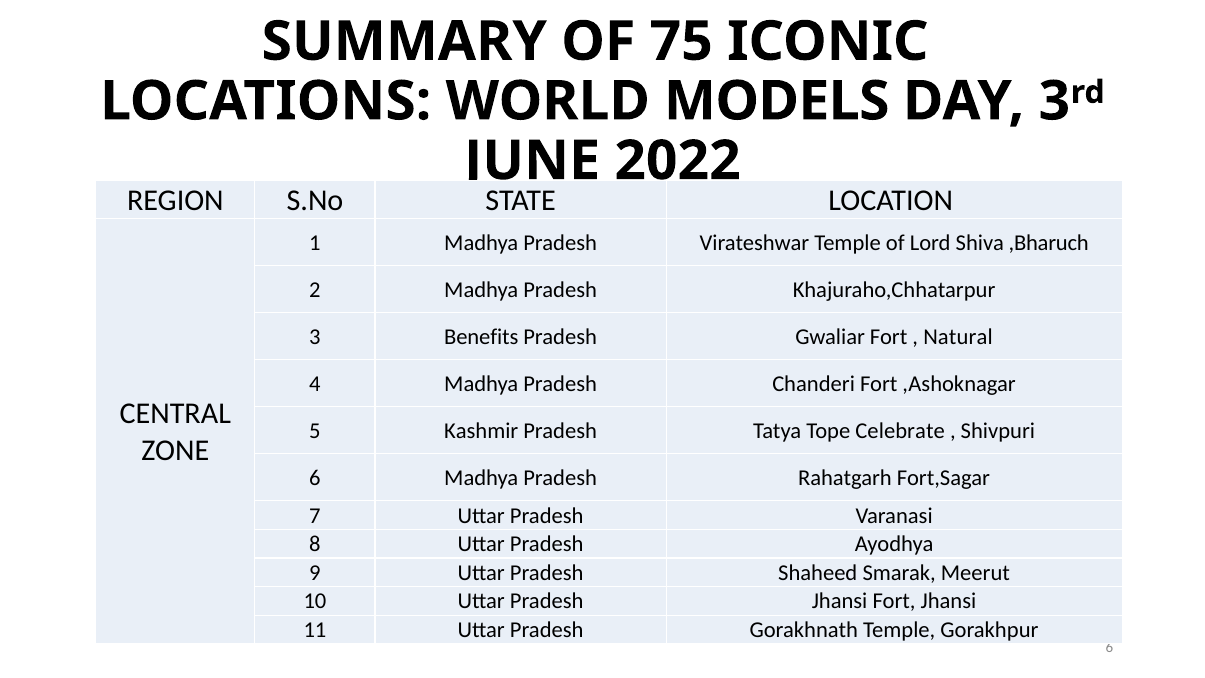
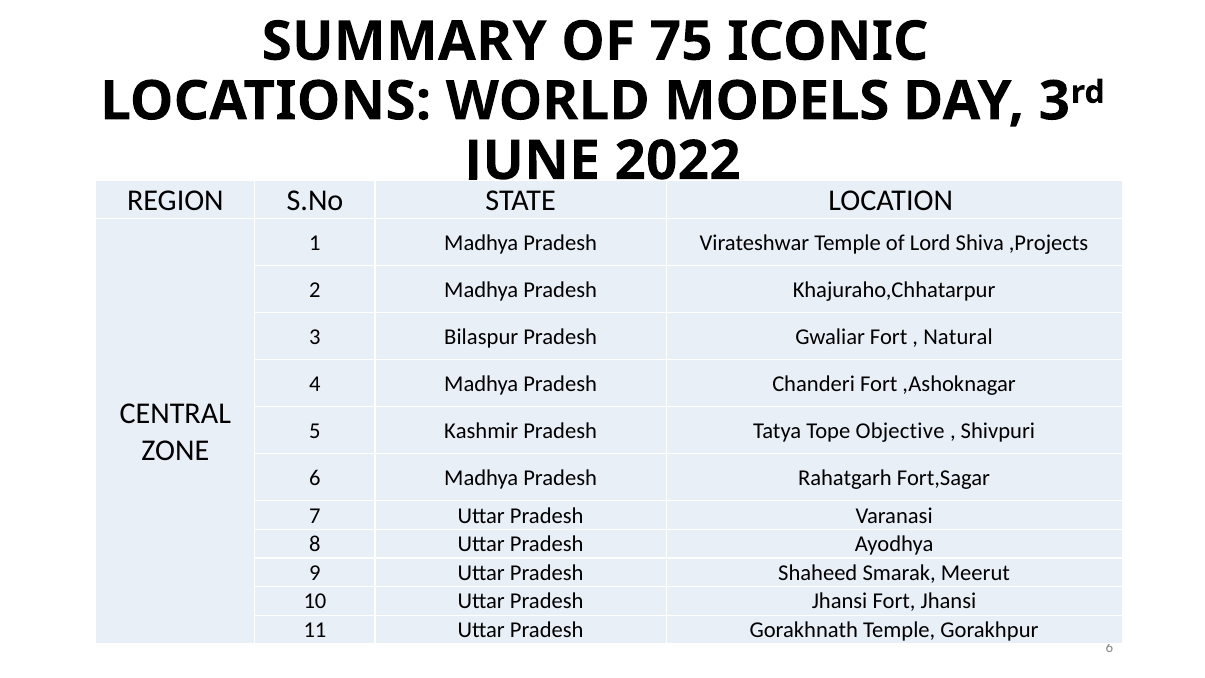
,Bharuch: ,Bharuch -> ,Projects (1049, 243)
Benefits: Benefits -> Bilaspur (481, 337)
Celebrate: Celebrate -> Objective (900, 431)
